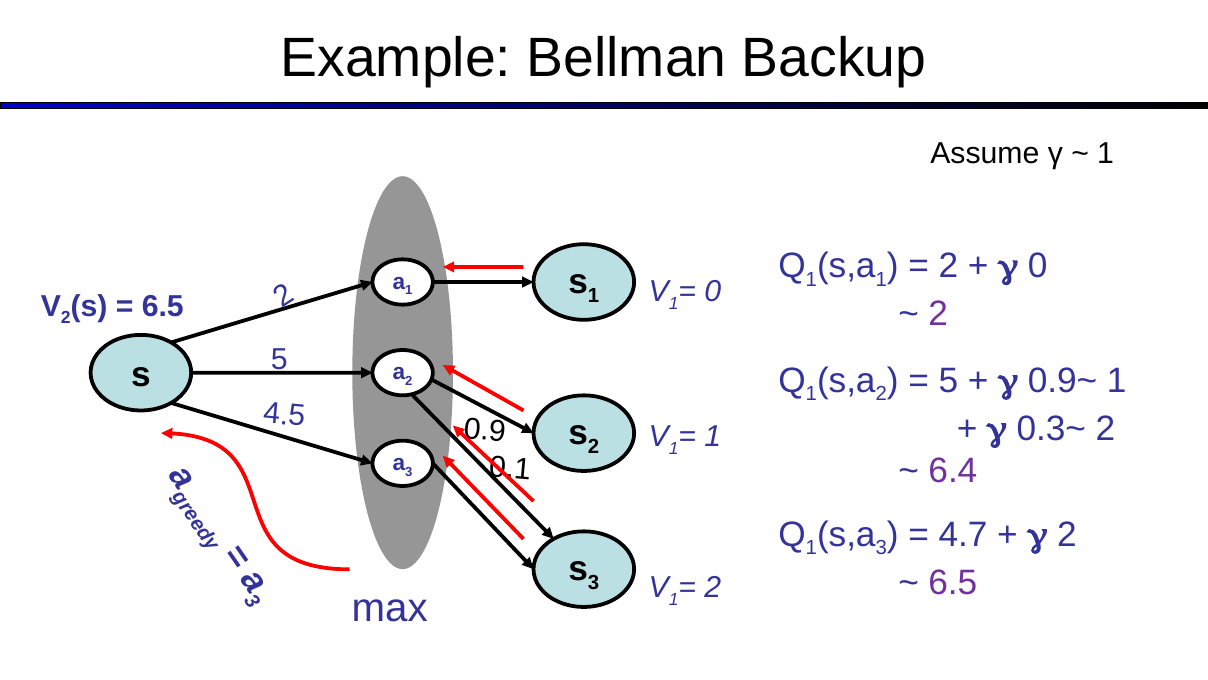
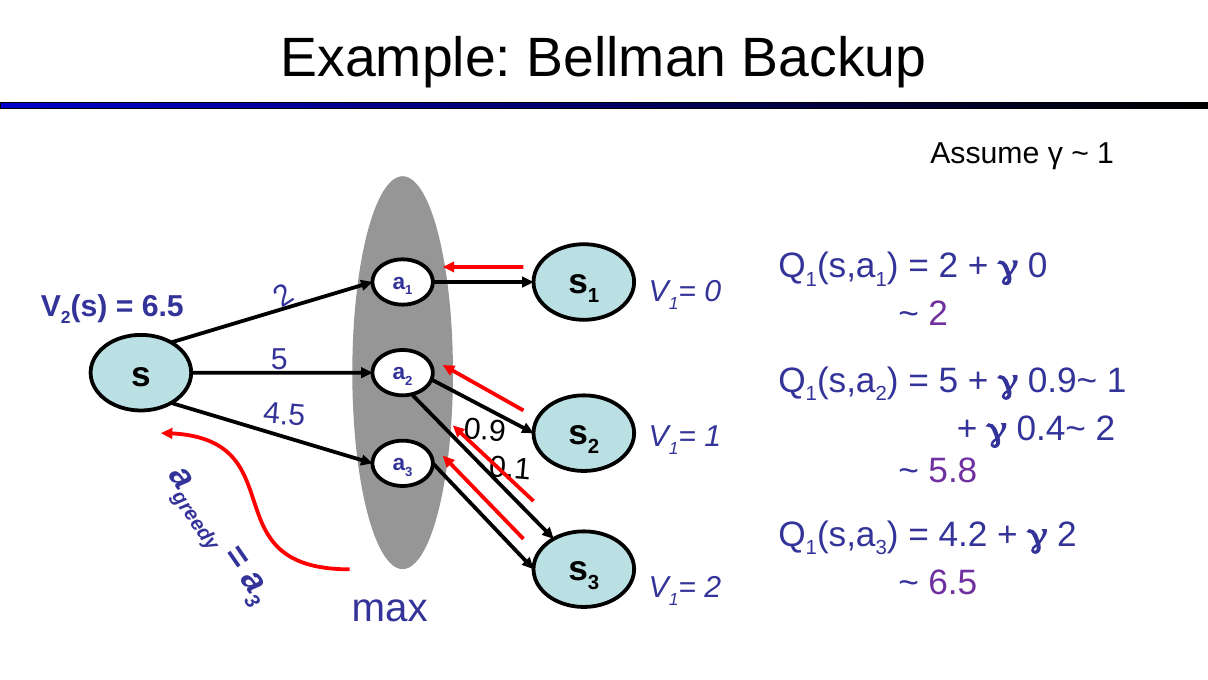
0.3~: 0.3~ -> 0.4~ (1051, 428)
6.4: 6.4 -> 5.8 (953, 471)
4.7: 4.7 -> 4.2 (963, 534)
